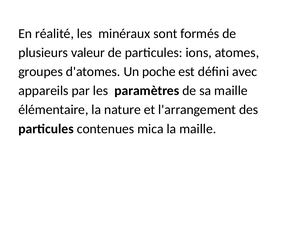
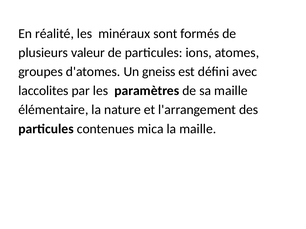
poche: poche -> gneiss (159, 72)
appareils: appareils -> laccolites (43, 91)
